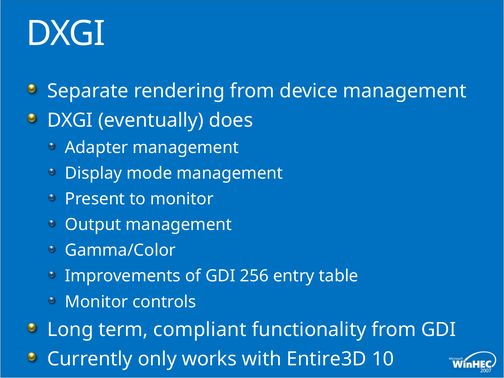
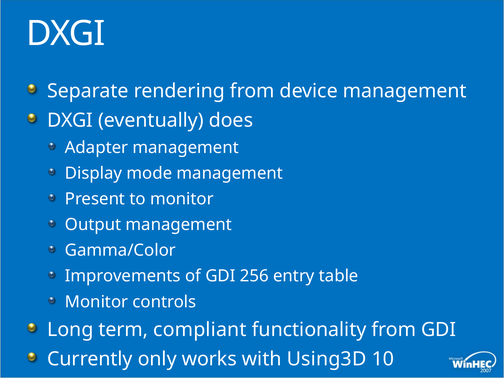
Entire3D: Entire3D -> Using3D (327, 359)
